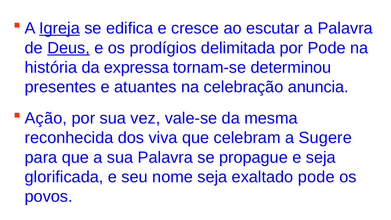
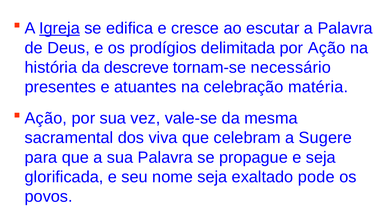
Deus underline: present -> none (69, 48)
por Pode: Pode -> Ação (327, 48)
expressa: expressa -> descreve (136, 67)
determinou: determinou -> necessário (291, 67)
anuncia: anuncia -> matéria (318, 87)
reconhecida: reconhecida -> sacramental (69, 138)
